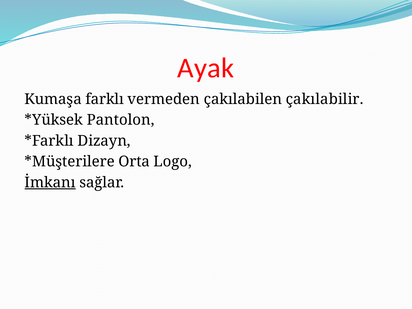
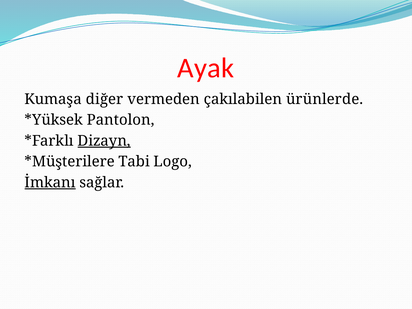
farklı: farklı -> diğer (105, 99)
çakılabilir: çakılabilir -> ürünlerde (325, 99)
Dizayn underline: none -> present (104, 141)
Orta: Orta -> Tabi (134, 162)
